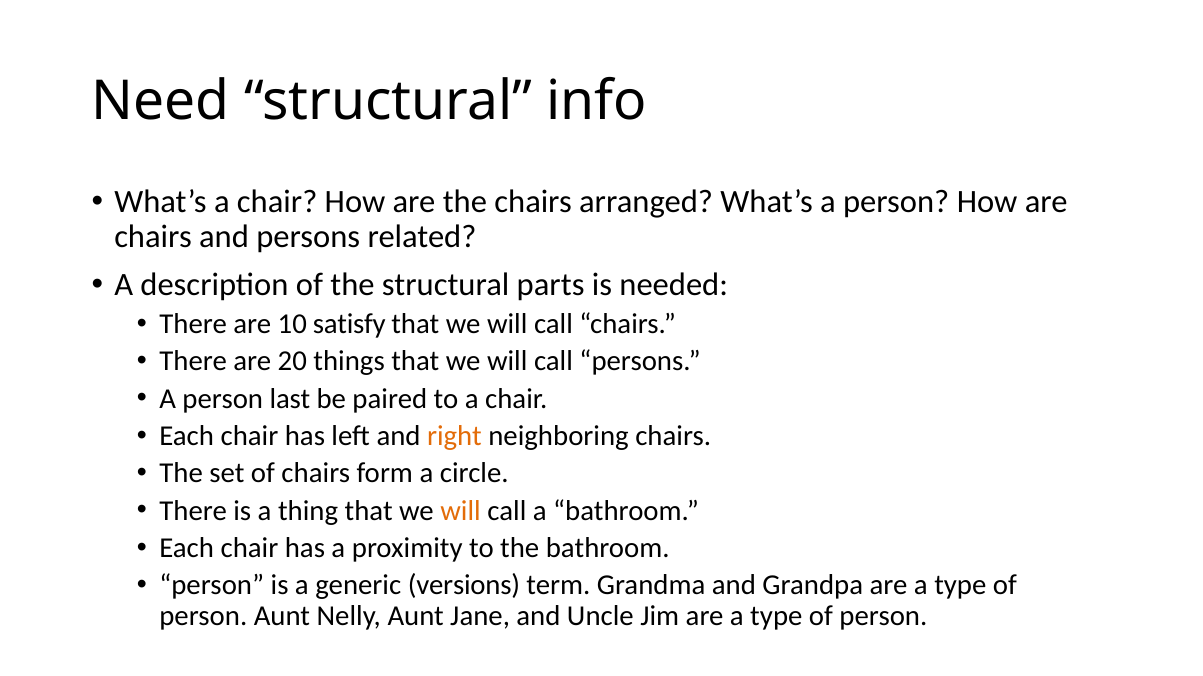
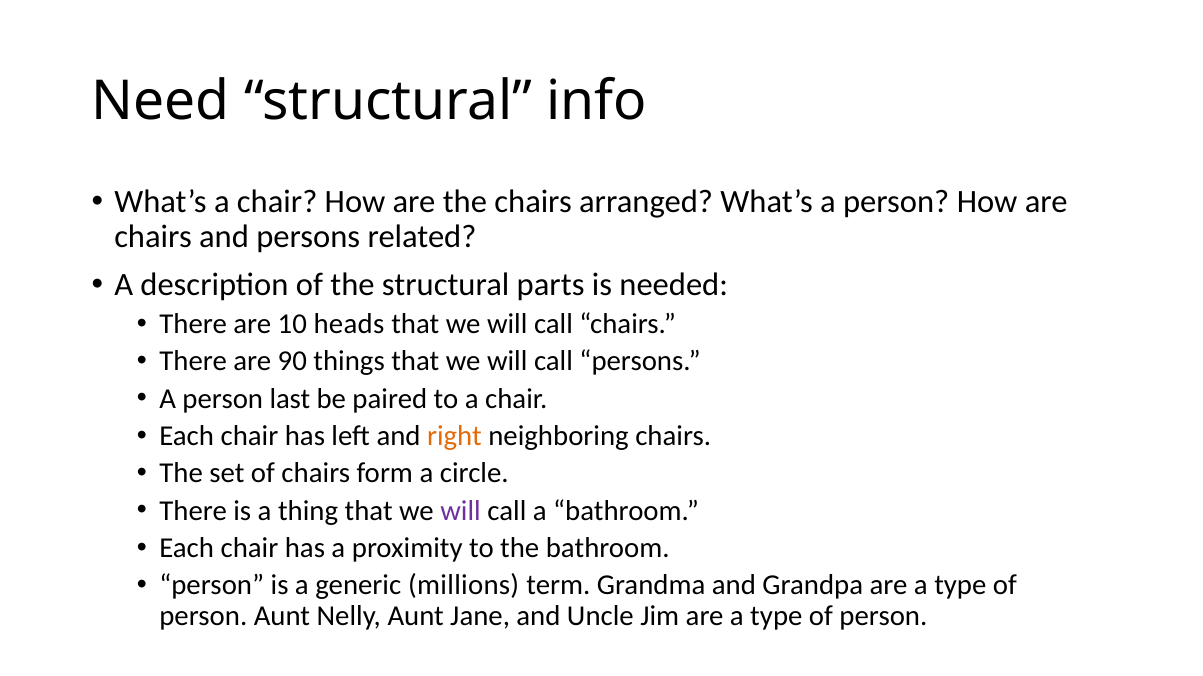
satisfy: satisfy -> heads (349, 324)
20: 20 -> 90 (292, 362)
will colour: orange -> purple (461, 511)
versions: versions -> millions (464, 586)
